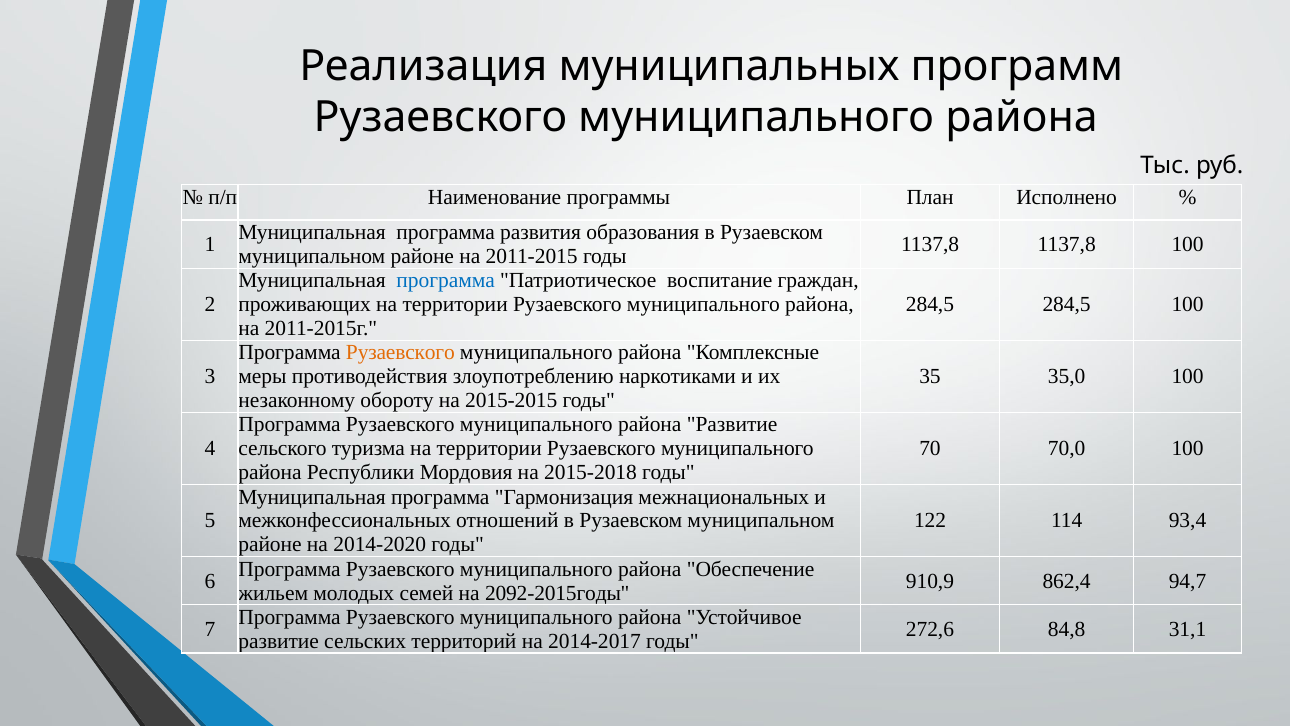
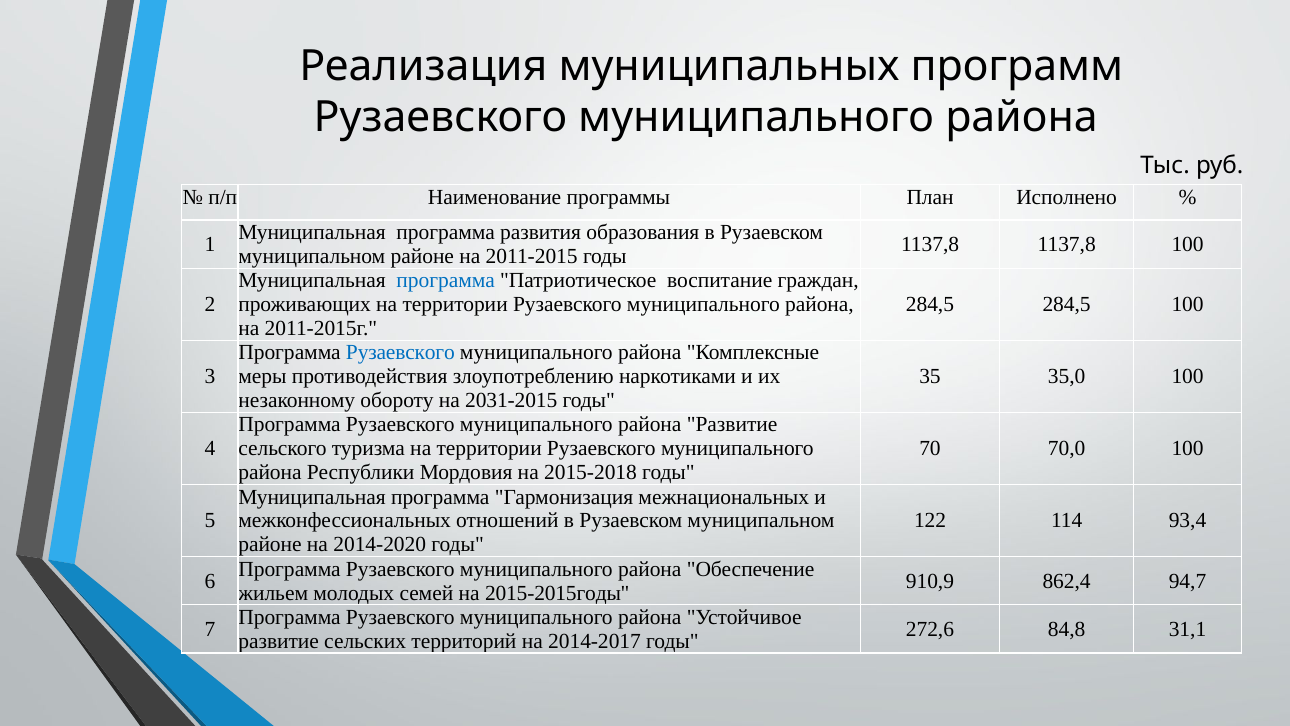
Рузаевского colour: orange -> blue (400, 353)
2015-2015: 2015-2015 -> 2031-2015 (511, 400)
2092-2015годы: 2092-2015годы -> 2015-2015годы (557, 593)
